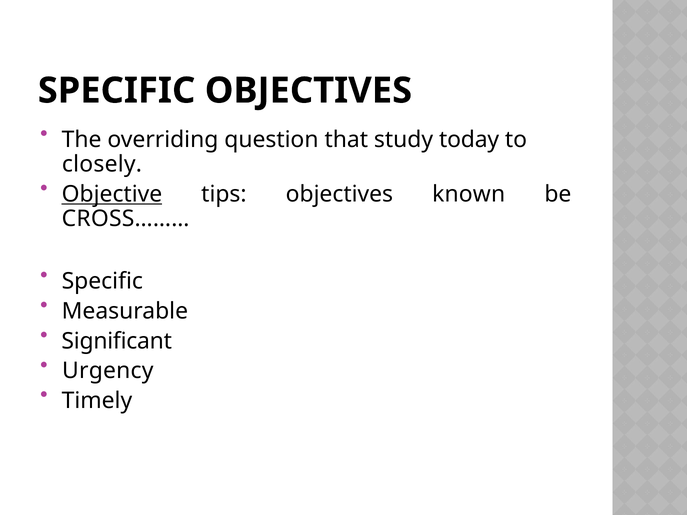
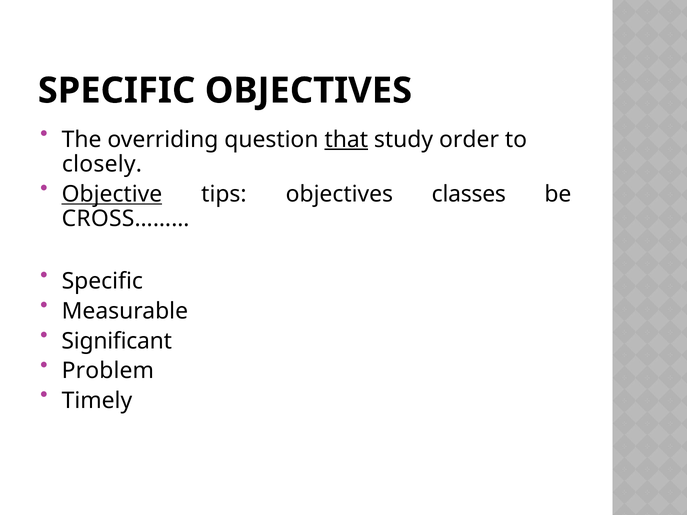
that underline: none -> present (346, 140)
today: today -> order (469, 140)
known: known -> classes (469, 194)
Urgency: Urgency -> Problem (108, 371)
